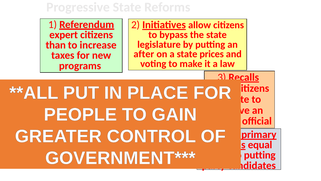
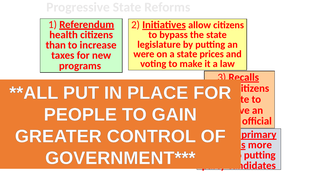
expert: expert -> health (64, 35)
after: after -> were (144, 54)
equal: equal -> more (260, 145)
